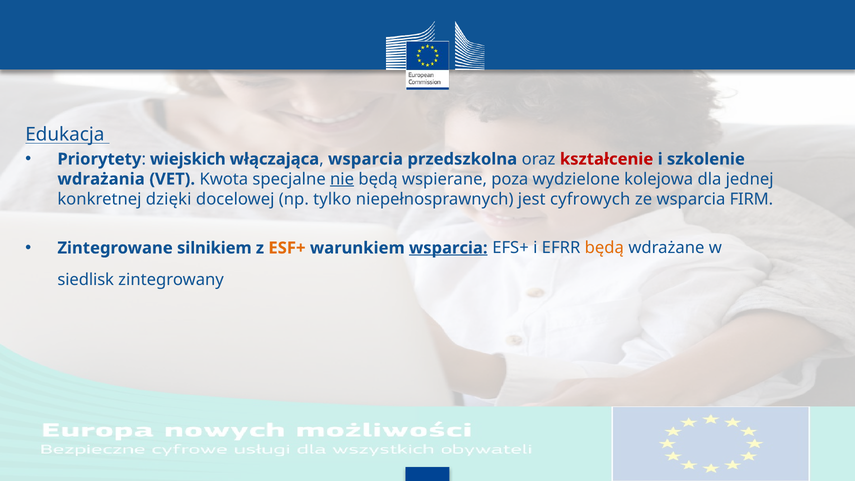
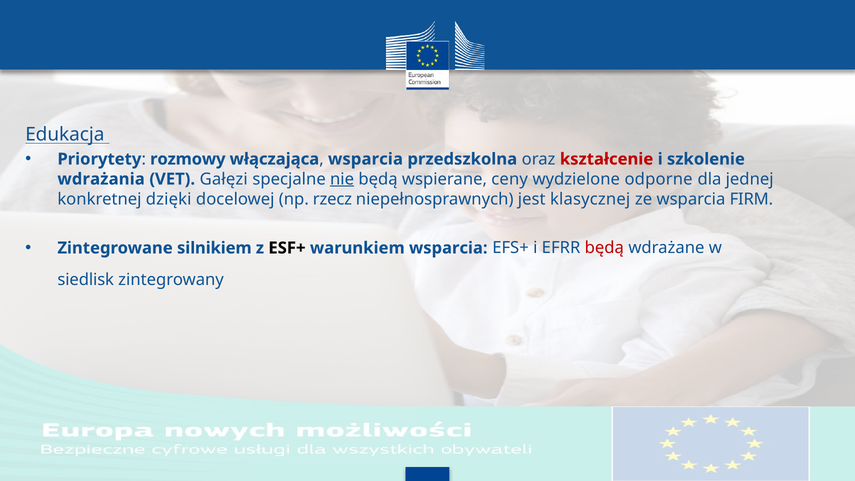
wiejskich: wiejskich -> rozmowy (188, 159)
Kwota: Kwota -> Gałęzi (224, 179)
poza: poza -> ceny (510, 179)
kolejowa: kolejowa -> odporne (659, 179)
tylko: tylko -> rzecz (332, 199)
cyfrowych: cyfrowych -> klasycznej (590, 199)
ESF+ colour: orange -> black (287, 248)
wsparcia underline: present -> none (448, 248)
będą colour: orange -> red (604, 248)
